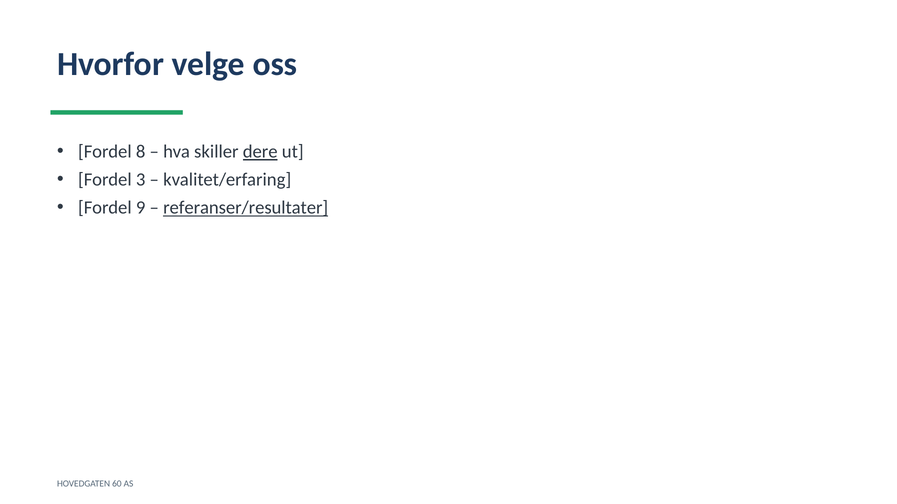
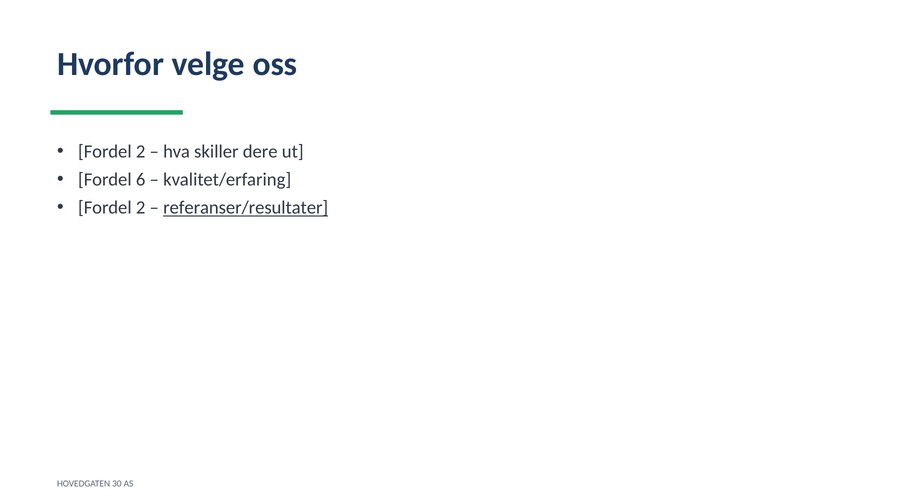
8: 8 -> 2 (141, 152)
dere underline: present -> none (260, 152)
3: 3 -> 6 (141, 180)
9: 9 -> 2 (141, 208)
60: 60 -> 30 (117, 484)
